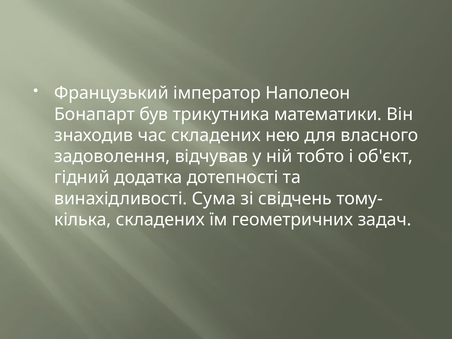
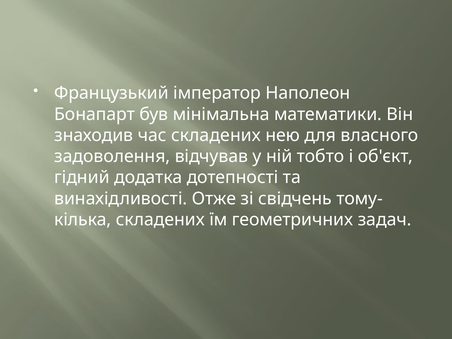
трикутника: трикутника -> мінімальна (221, 114)
Сума: Сума -> Отже (214, 199)
